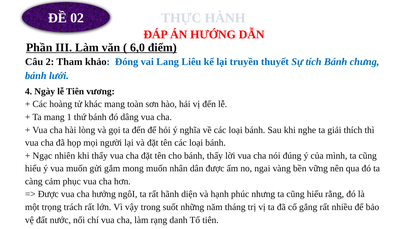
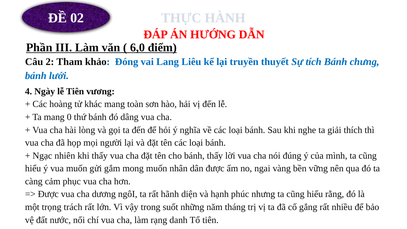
1: 1 -> 0 (69, 117)
hưởng: hưởng -> dương (104, 194)
